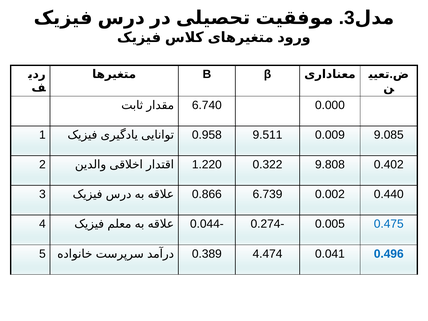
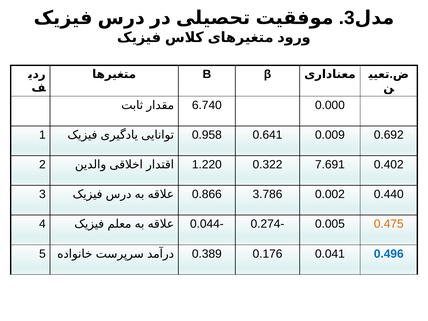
9.511: 9.511 -> 0.641 (268, 135)
9.085: 9.085 -> 0.692 (389, 135)
9.808: 9.808 -> 7.691 (330, 165)
6.739: 6.739 -> 3.786 (268, 194)
0.475 colour: blue -> orange (389, 224)
4.474: 4.474 -> 0.176 (268, 254)
